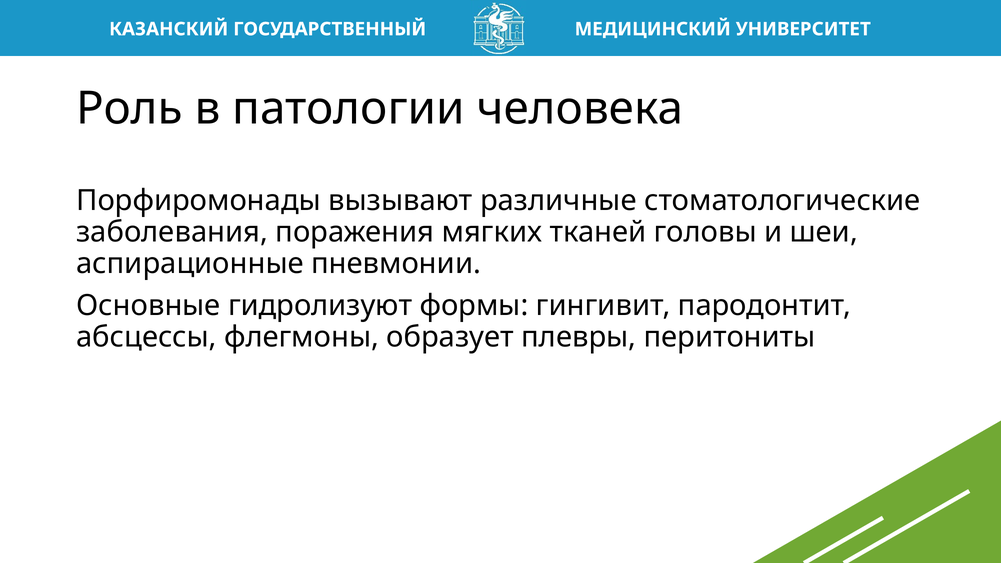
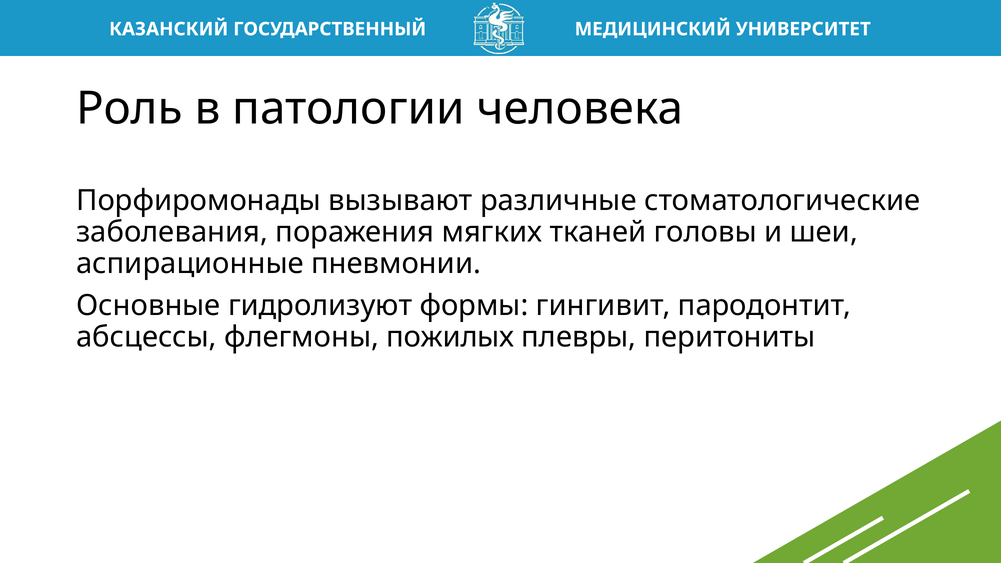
образует: образует -> пожилых (450, 337)
